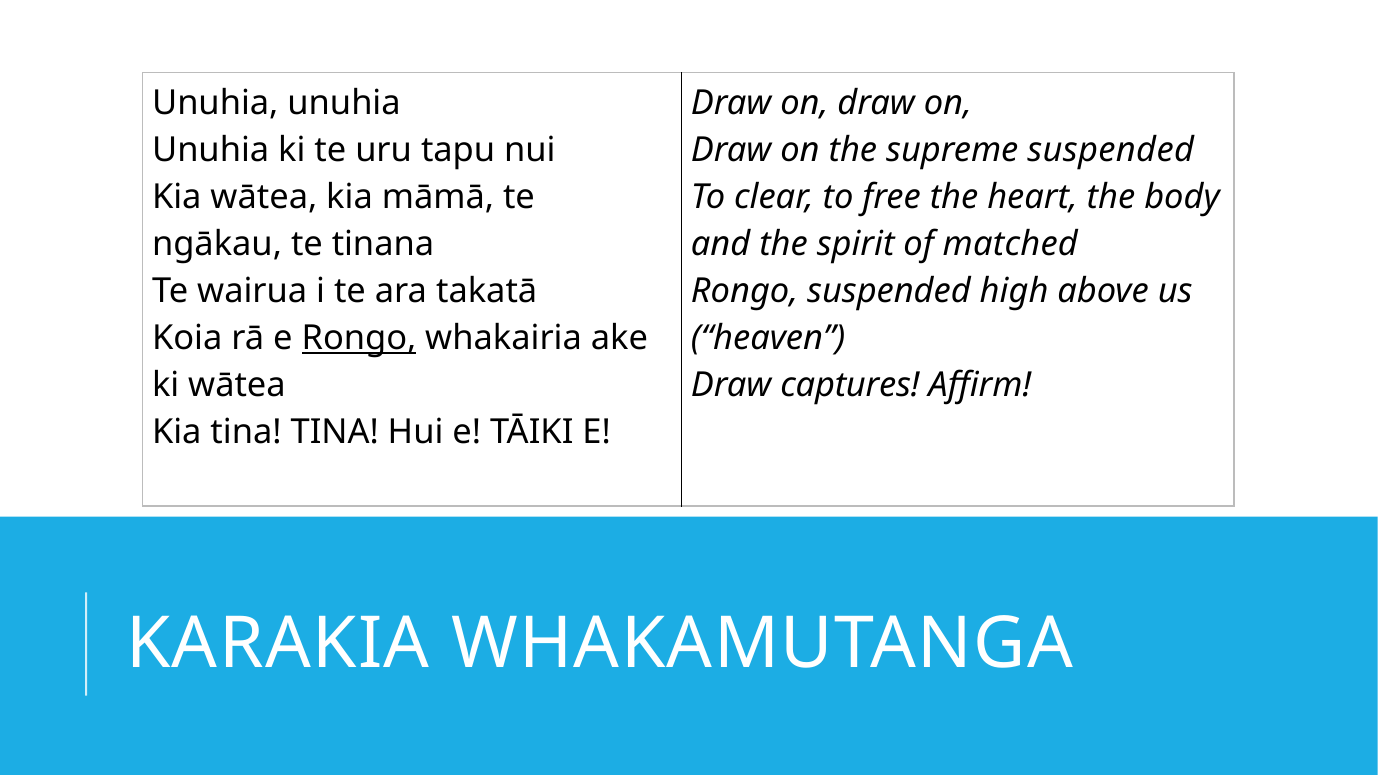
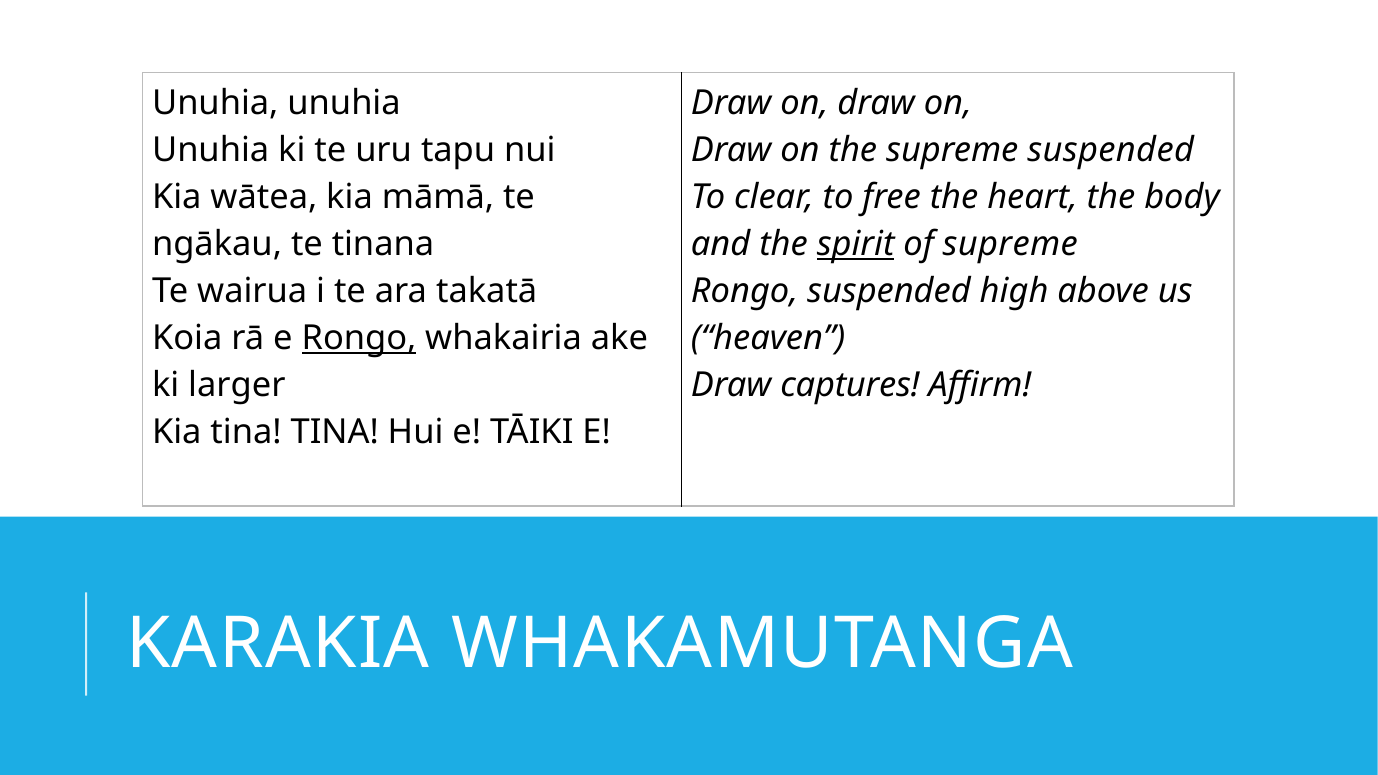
spirit underline: none -> present (856, 244)
of matched: matched -> supreme (1010, 244)
ki wātea: wātea -> larger (237, 385)
